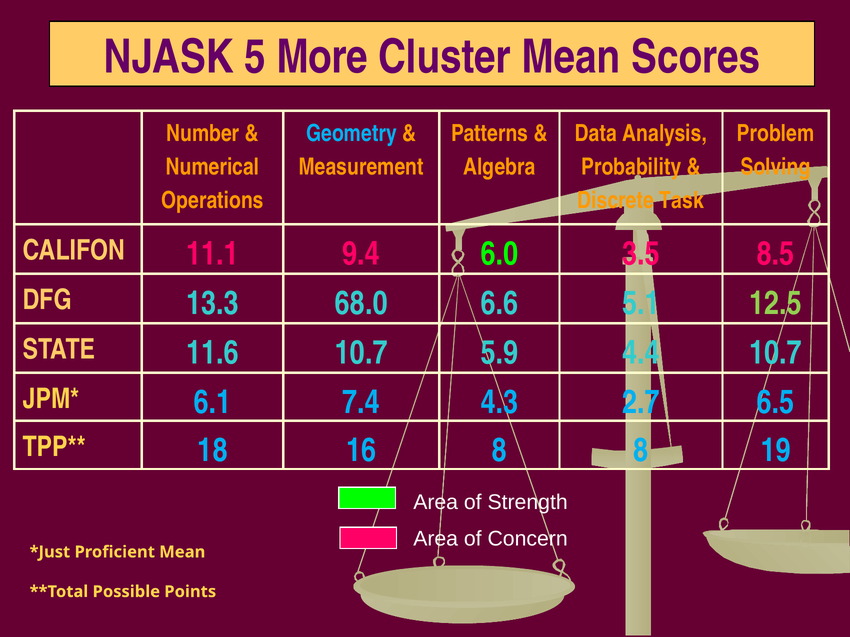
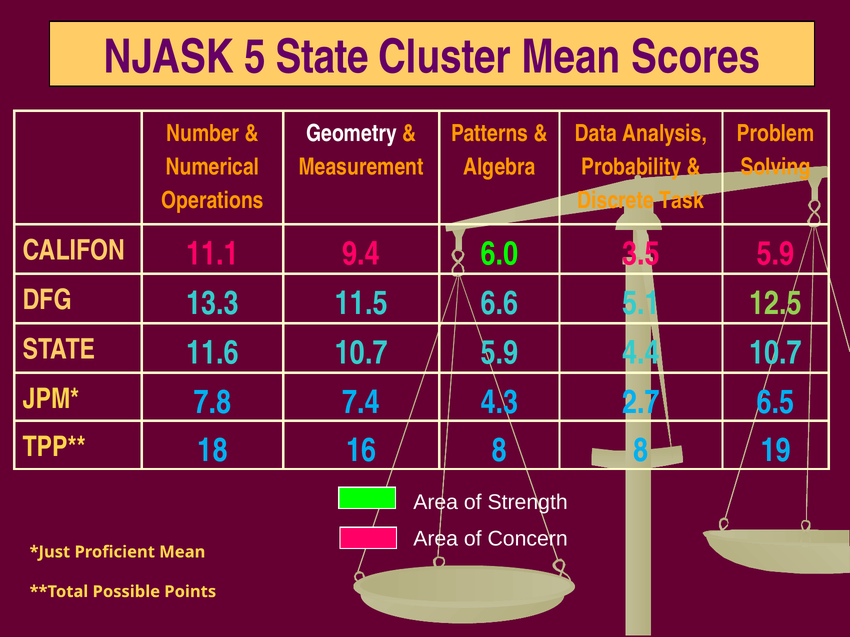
5 More: More -> State (322, 57)
Geometry colour: light blue -> white (351, 134)
3.5 8.5: 8.5 -> 5.9 (776, 254)
68.0: 68.0 -> 11.5 (361, 304)
6.1: 6.1 -> 7.8 (213, 403)
